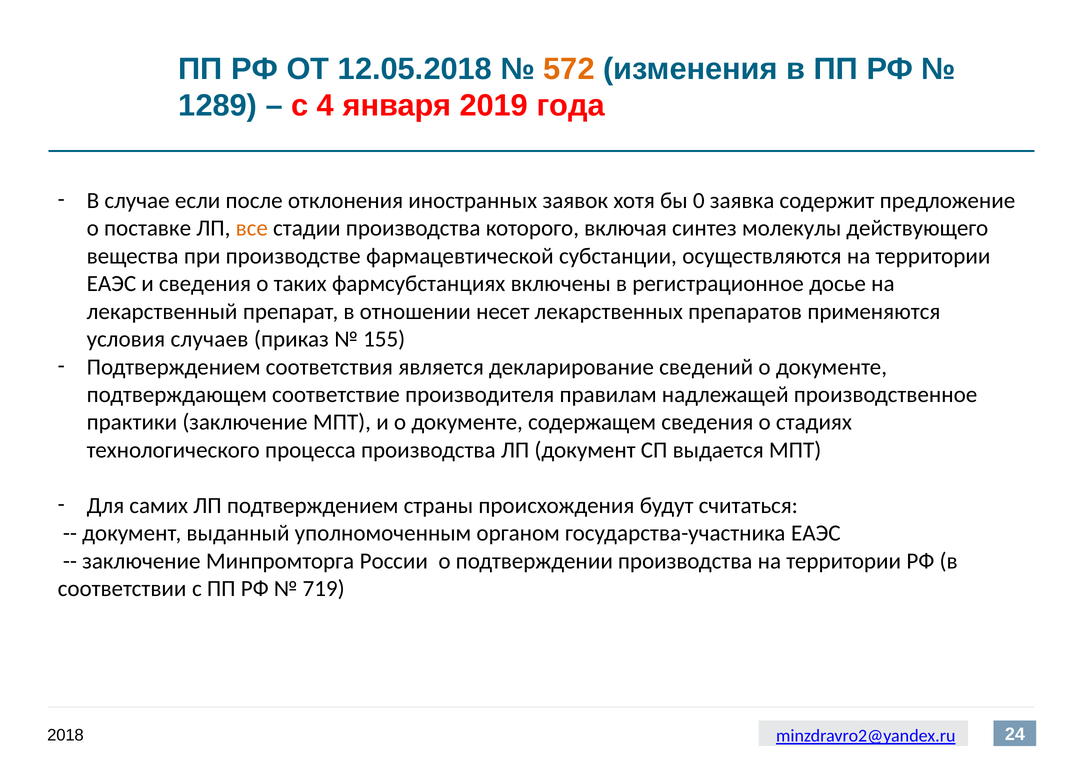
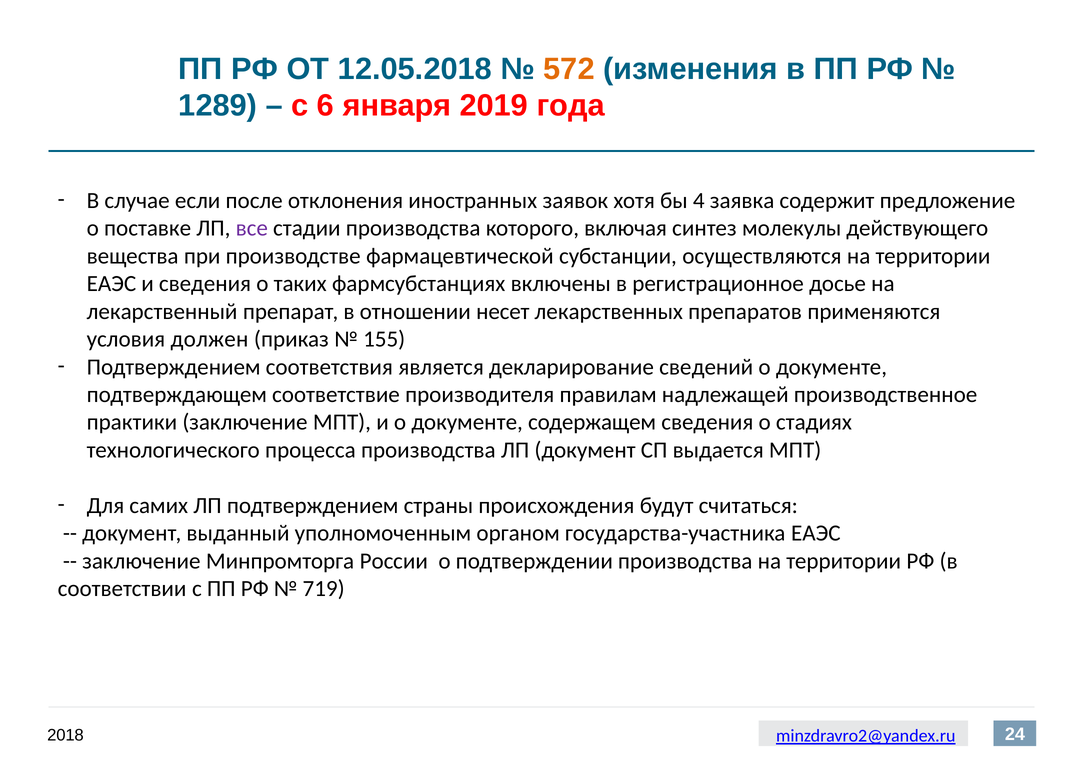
4: 4 -> 6 (325, 106)
0: 0 -> 4 (699, 201)
все colour: orange -> purple (252, 228)
случаев: случаев -> должен (209, 339)
